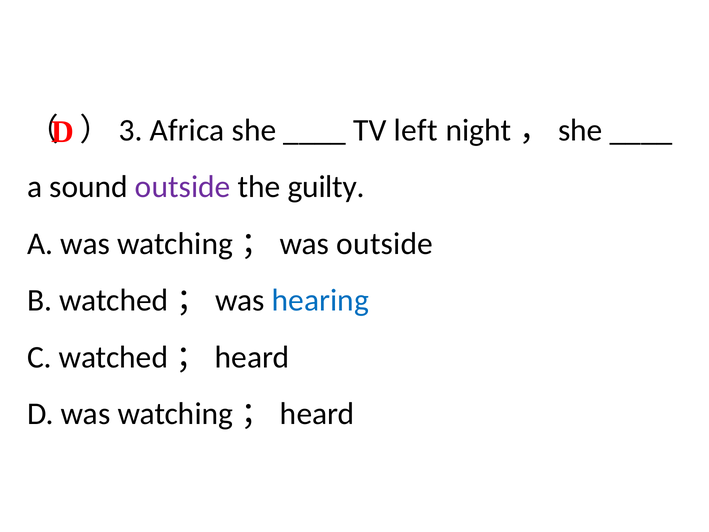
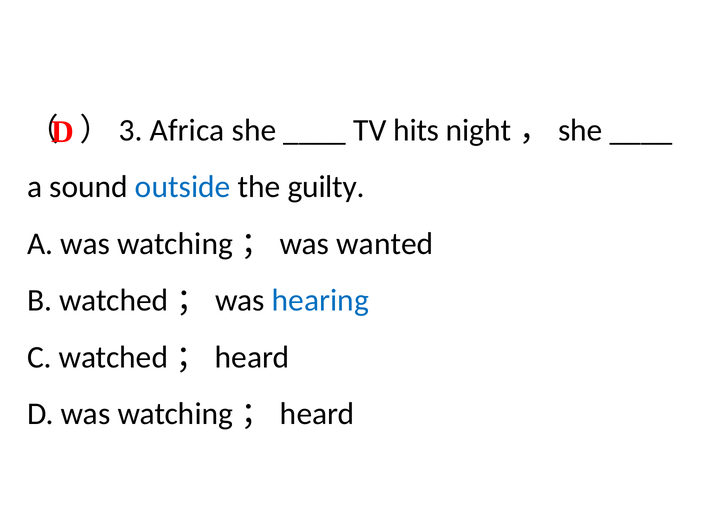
left: left -> hits (416, 130)
outside colour: purple -> blue (183, 187)
watching；was outside: outside -> wanted (385, 244)
